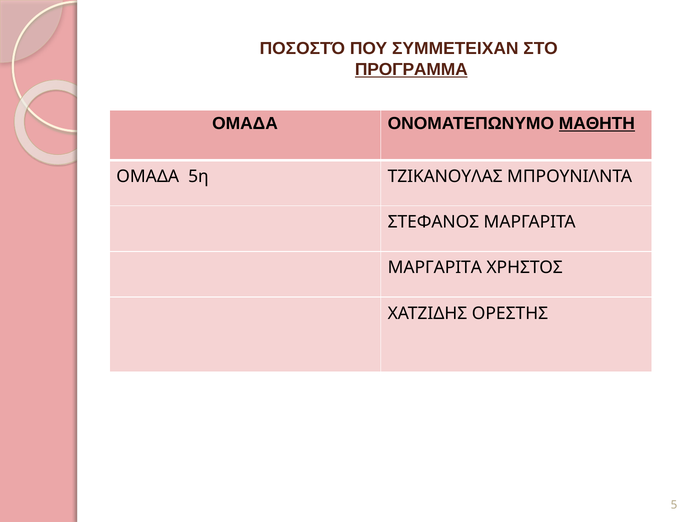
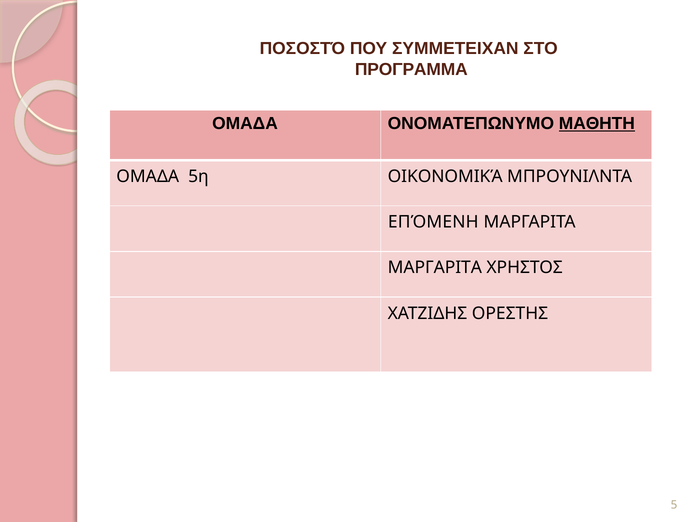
ΠΡΟΓΡΑΜΜΑ underline: present -> none (411, 70)
ΤΖΙΚΑΝΟΥΛΑΣ: ΤΖΙΚΑΝΟΥΛΑΣ -> ΟΙΚΟΝΟΜΙΚΆ (445, 177)
ΣΤΕΦΑΝΟΣ: ΣΤΕΦΑΝΟΣ -> ΕΠΌΜΕΝΗ (433, 222)
